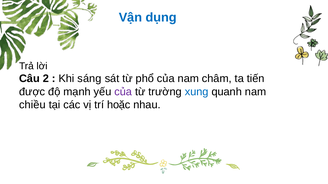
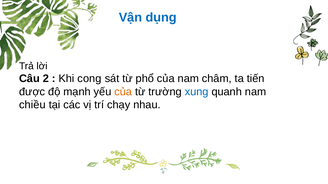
sáng: sáng -> cong (89, 79)
của colour: purple -> orange (123, 92)
hoặc: hoặc -> chạy (119, 105)
